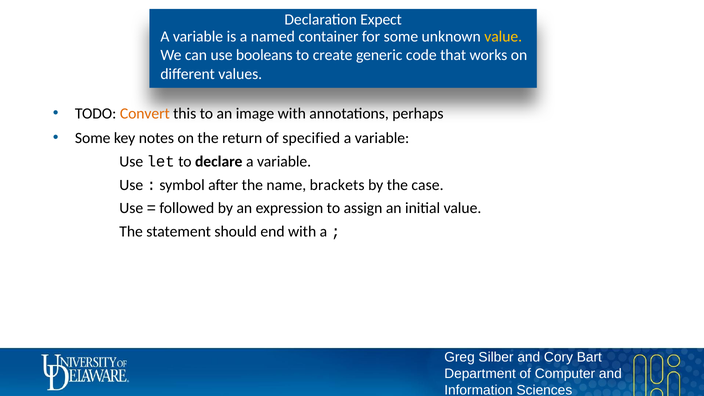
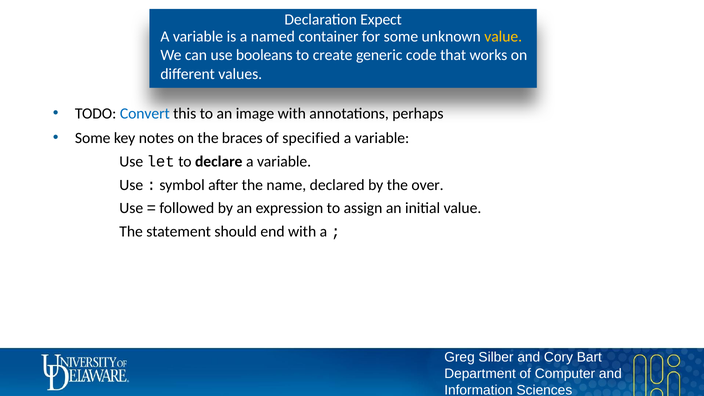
Convert colour: orange -> blue (145, 114)
return: return -> braces (242, 138)
brackets: brackets -> declared (337, 185)
case: case -> over (428, 185)
